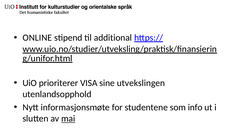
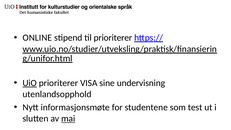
til additional: additional -> prioriterer (113, 38)
UiO underline: none -> present (30, 83)
utvekslingen: utvekslingen -> undervisning (141, 83)
info: info -> test (195, 107)
